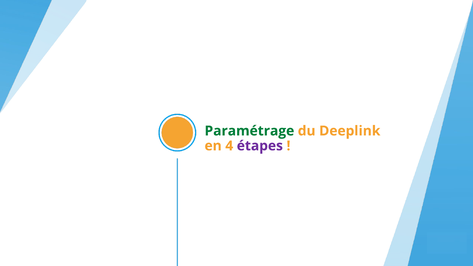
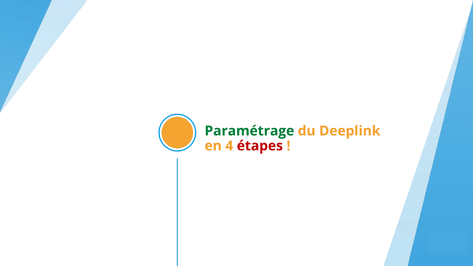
étapes colour: purple -> red (260, 146)
